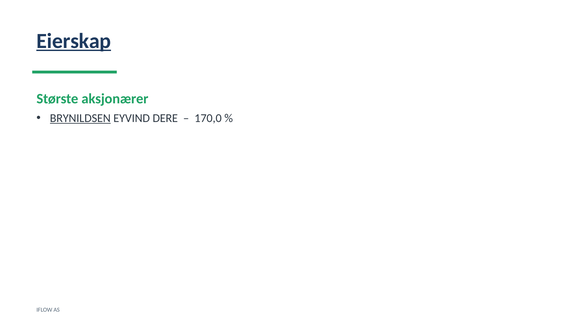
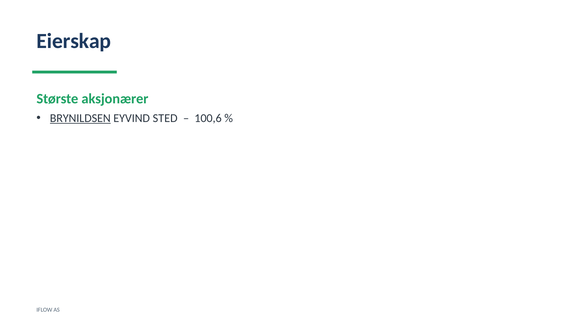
Eierskap underline: present -> none (74, 41)
DERE: DERE -> STED (165, 118)
170,0: 170,0 -> 100,6 (208, 118)
